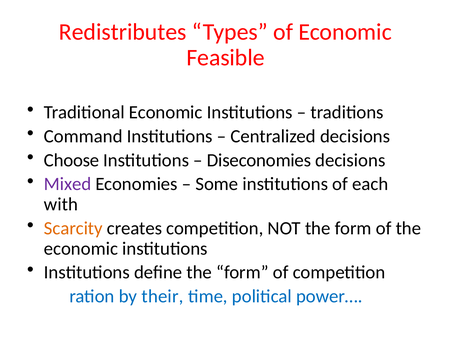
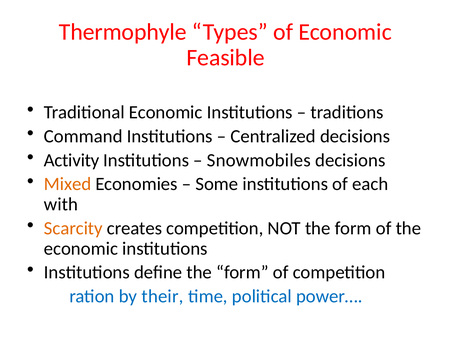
Redistributes: Redistributes -> Thermophyle (123, 32)
Choose: Choose -> Activity (72, 160)
Diseconomies: Diseconomies -> Snowmobiles (259, 160)
Mixed colour: purple -> orange (68, 184)
